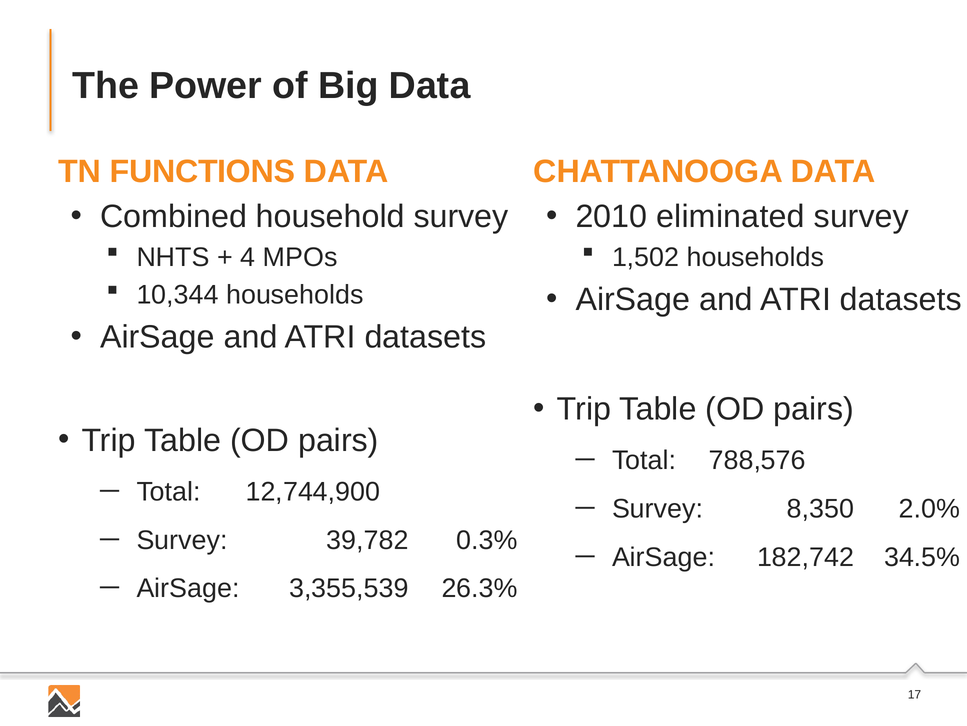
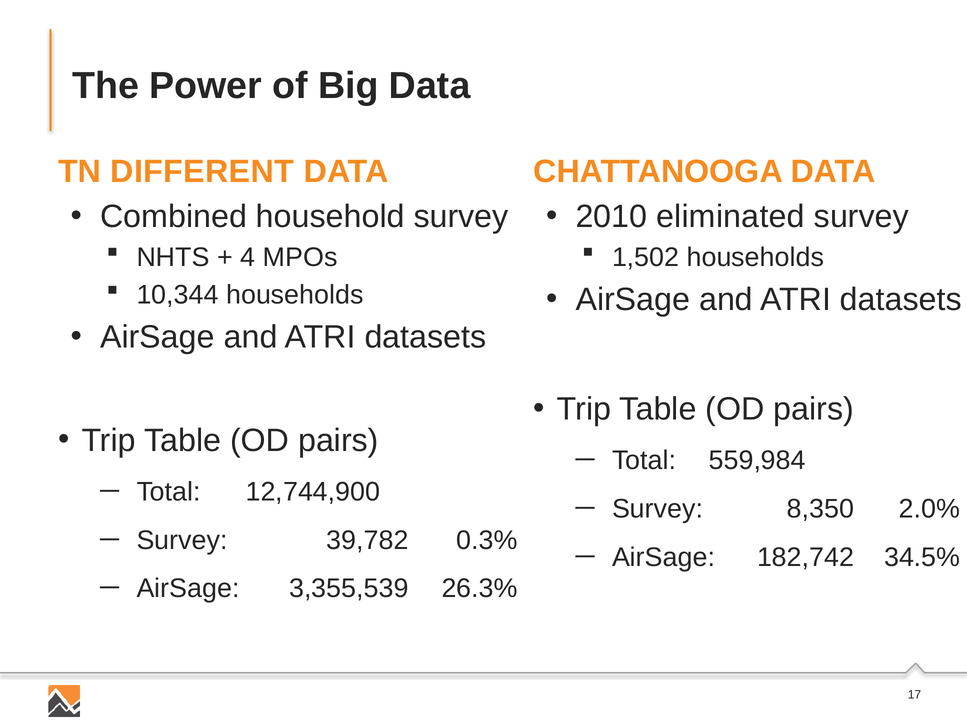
FUNCTIONS: FUNCTIONS -> DIFFERENT (202, 171)
788,576: 788,576 -> 559,984 (757, 460)
